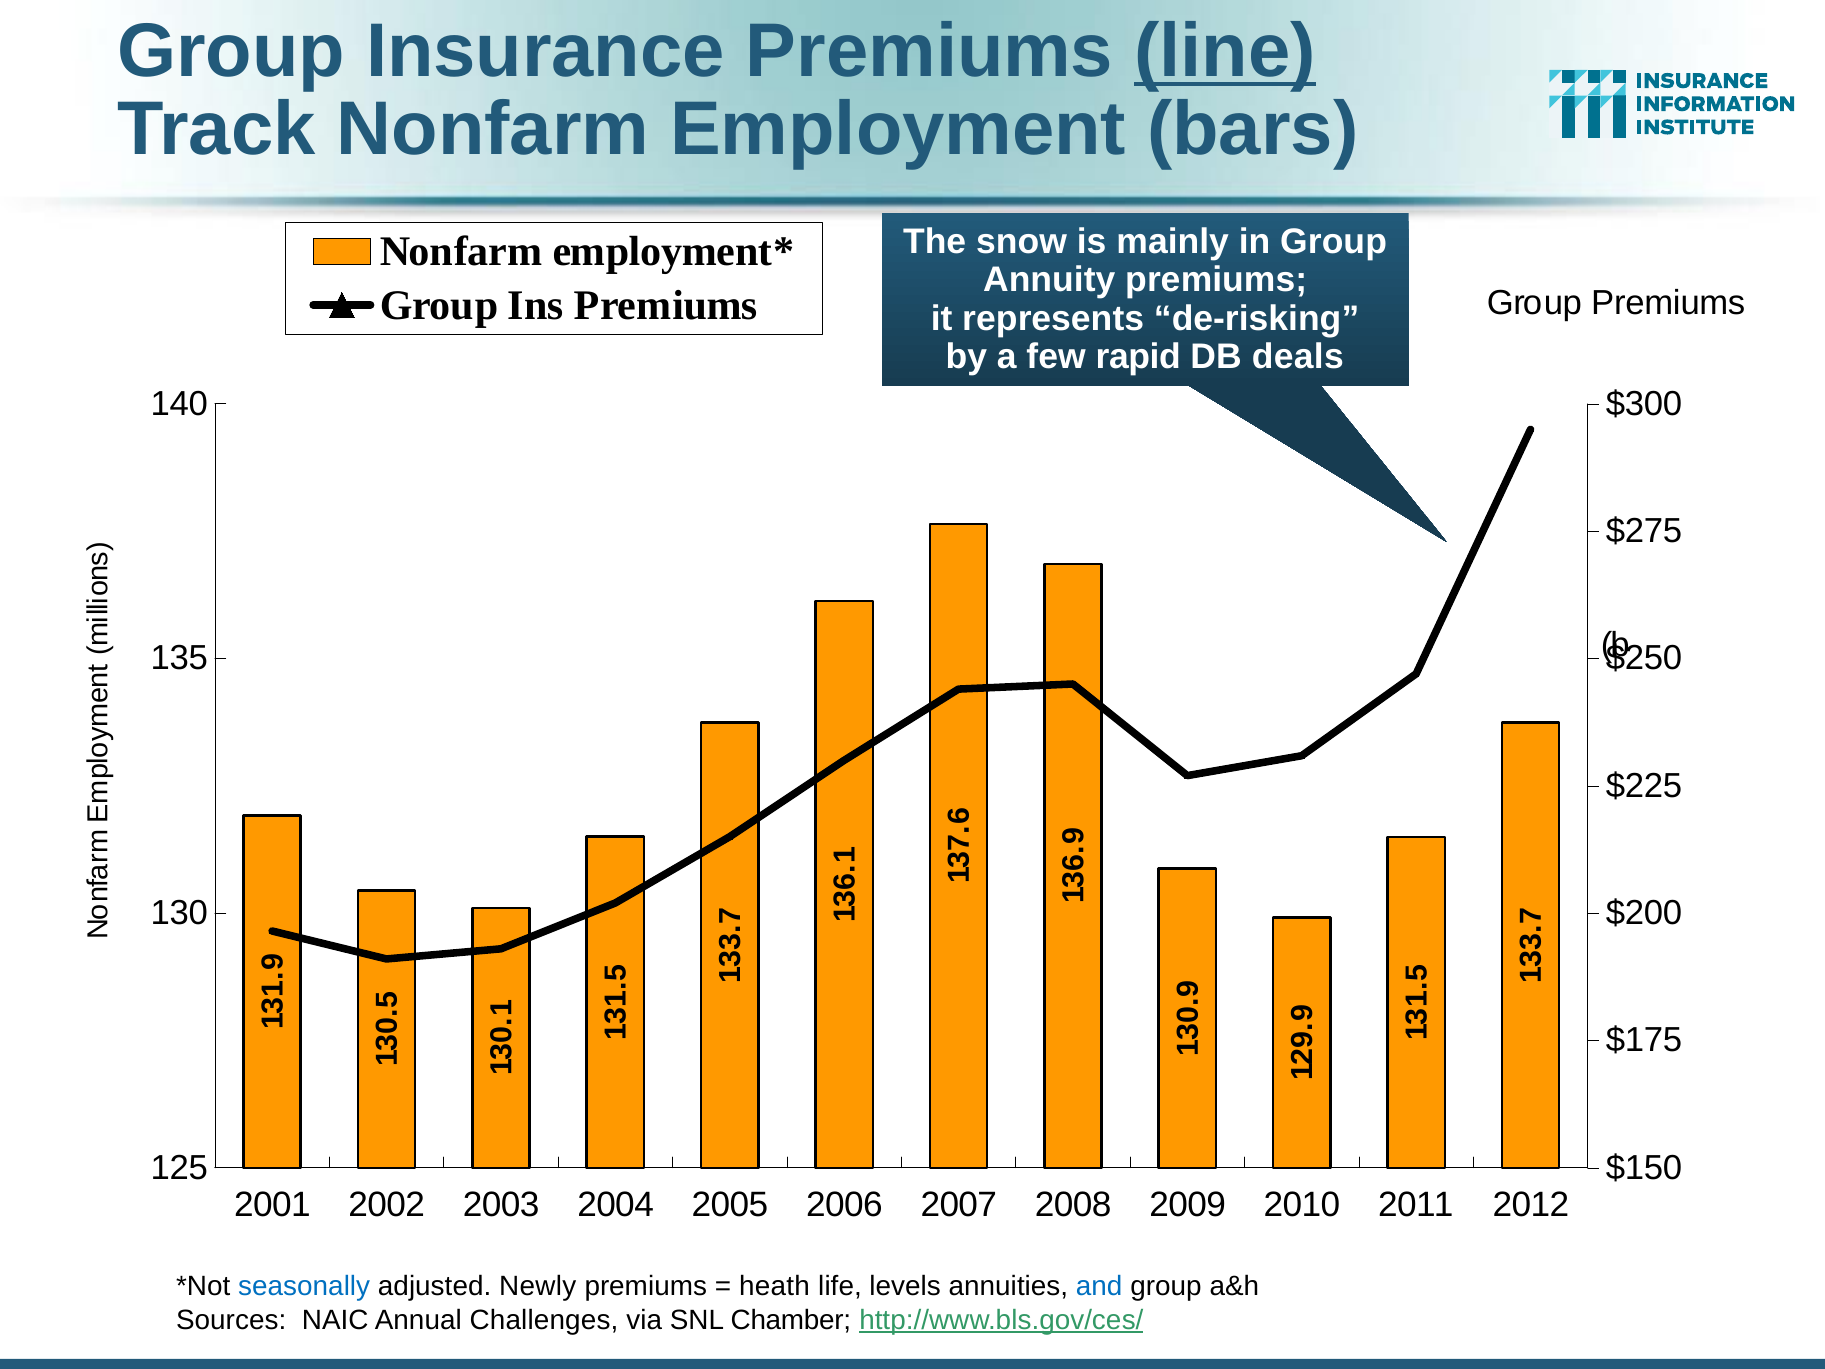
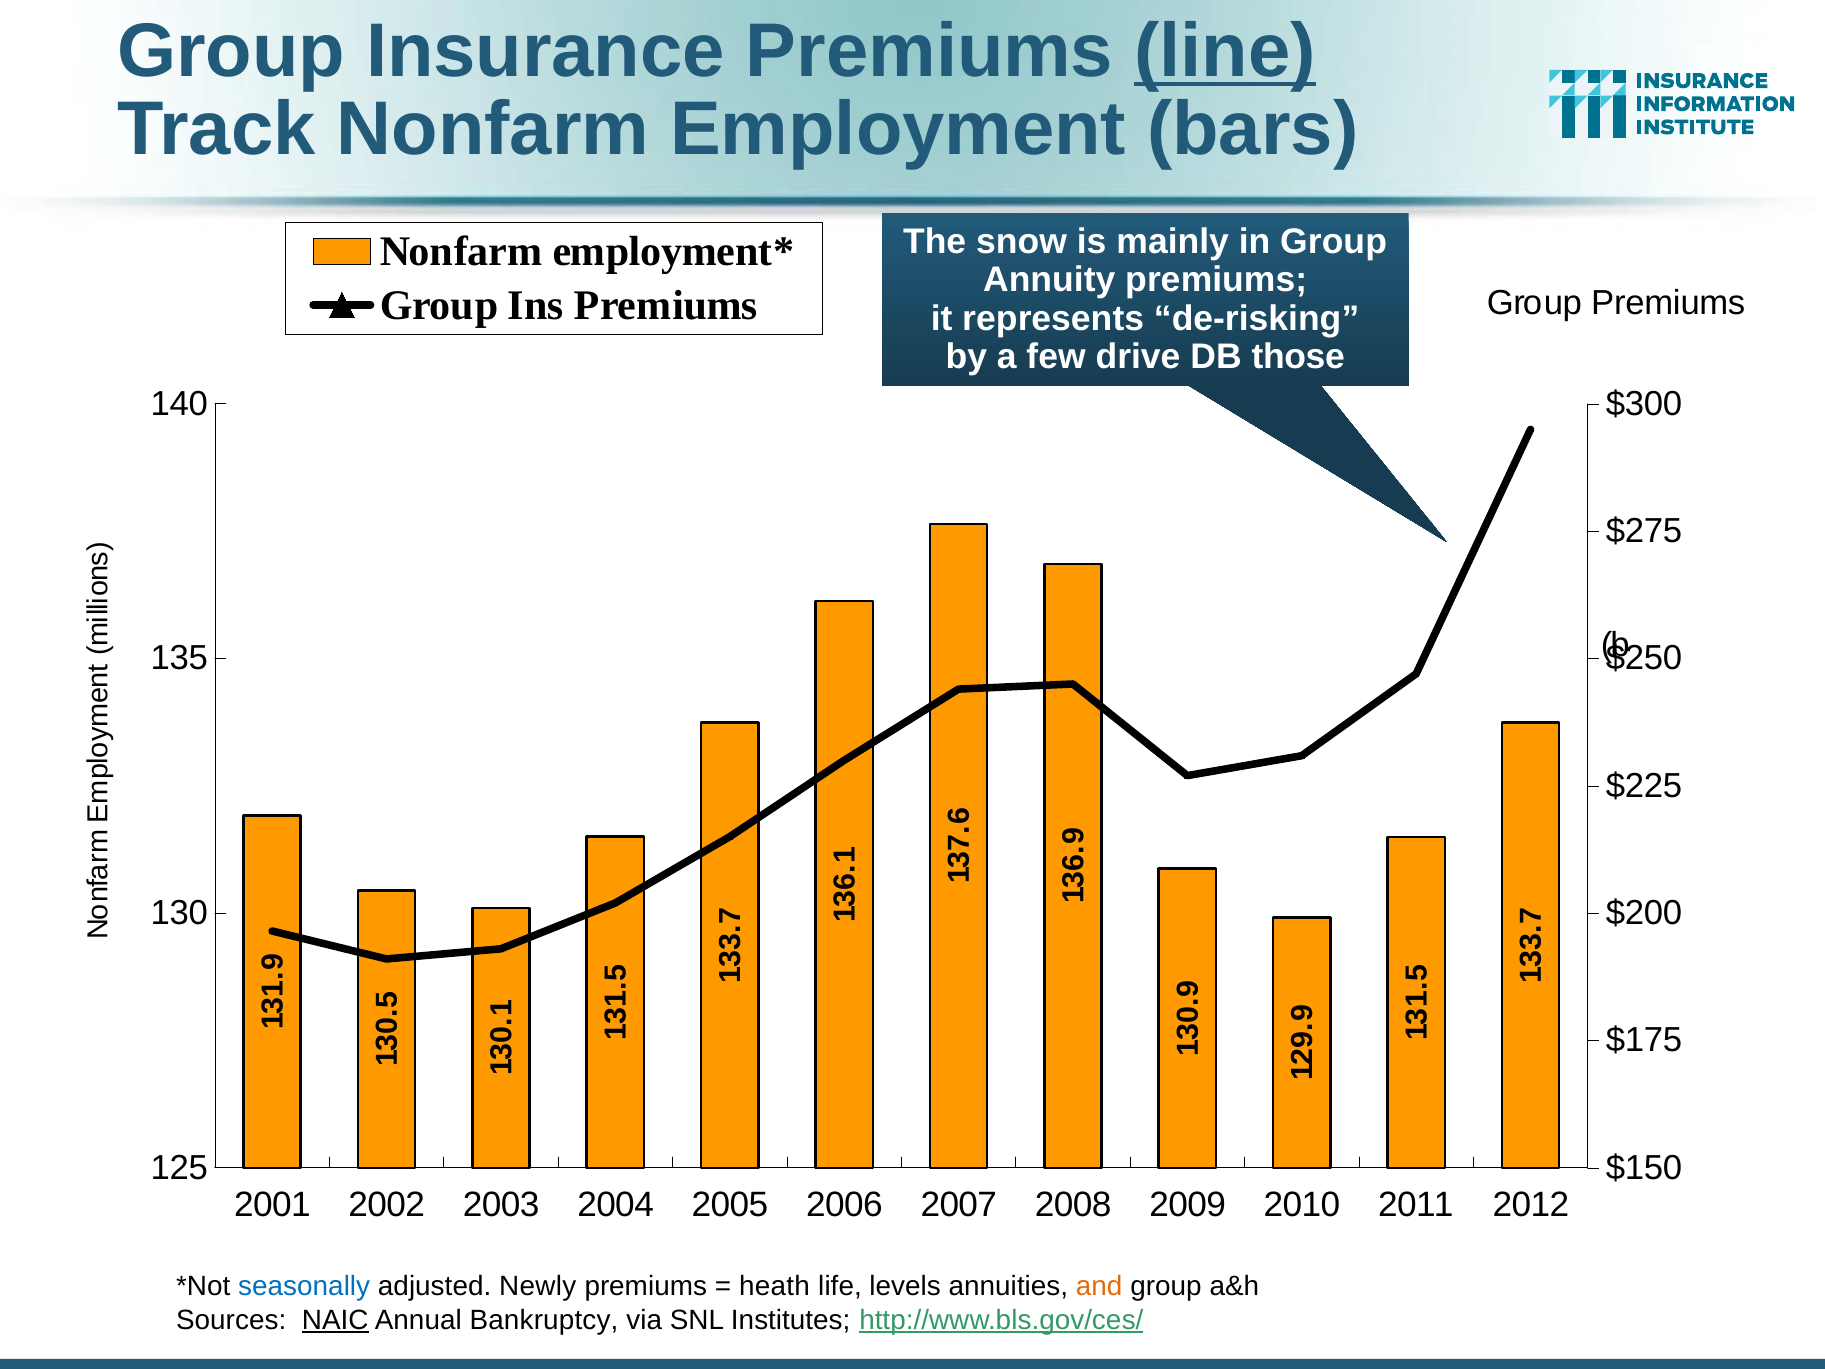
rapid: rapid -> drive (1138, 357)
deals: deals -> those (1298, 357)
and colour: blue -> orange (1099, 1286)
NAIC underline: none -> present (335, 1320)
Challenges: Challenges -> Bankruptcy (544, 1320)
Chamber: Chamber -> Institutes (791, 1320)
